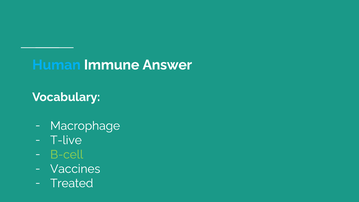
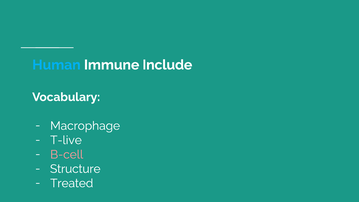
Answer: Answer -> Include (167, 65)
B-cell colour: light green -> pink (67, 154)
Vaccines: Vaccines -> Structure (75, 169)
